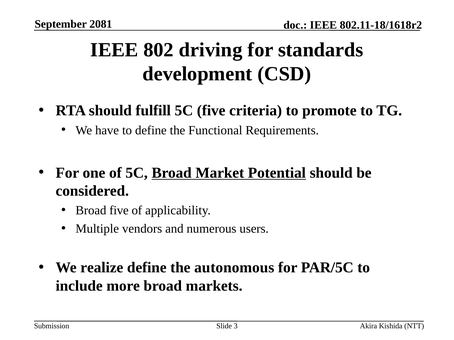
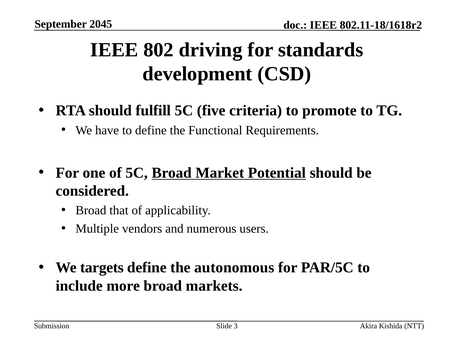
2081: 2081 -> 2045 (101, 24)
Broad five: five -> that (119, 211)
realize: realize -> targets (102, 268)
